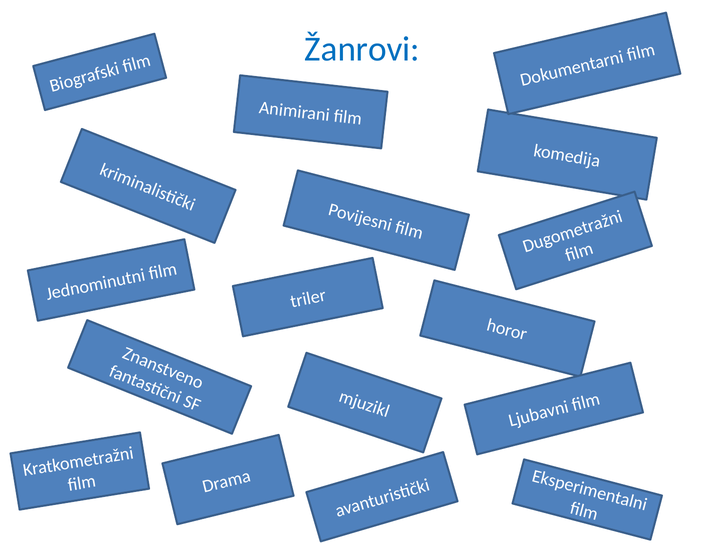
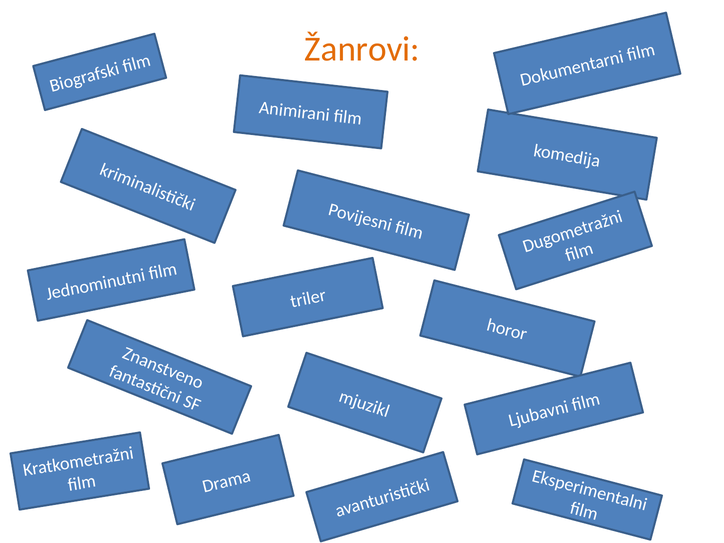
Žanrovi colour: blue -> orange (362, 49)
